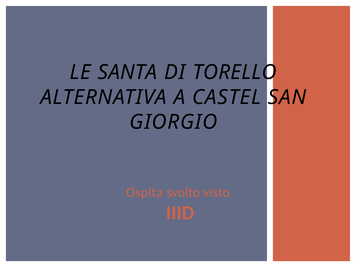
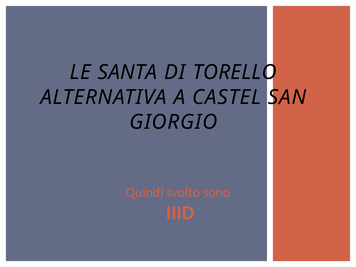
Ospita: Ospita -> Quindi (145, 192)
visto: visto -> sono (217, 192)
